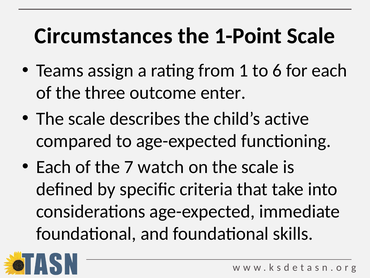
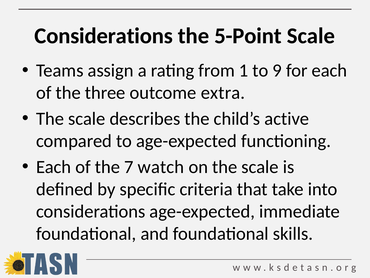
Circumstances: Circumstances -> Considerations (104, 36)
1-Point: 1-Point -> 5-Point (248, 36)
6: 6 -> 9 (277, 71)
enter: enter -> extra (223, 93)
